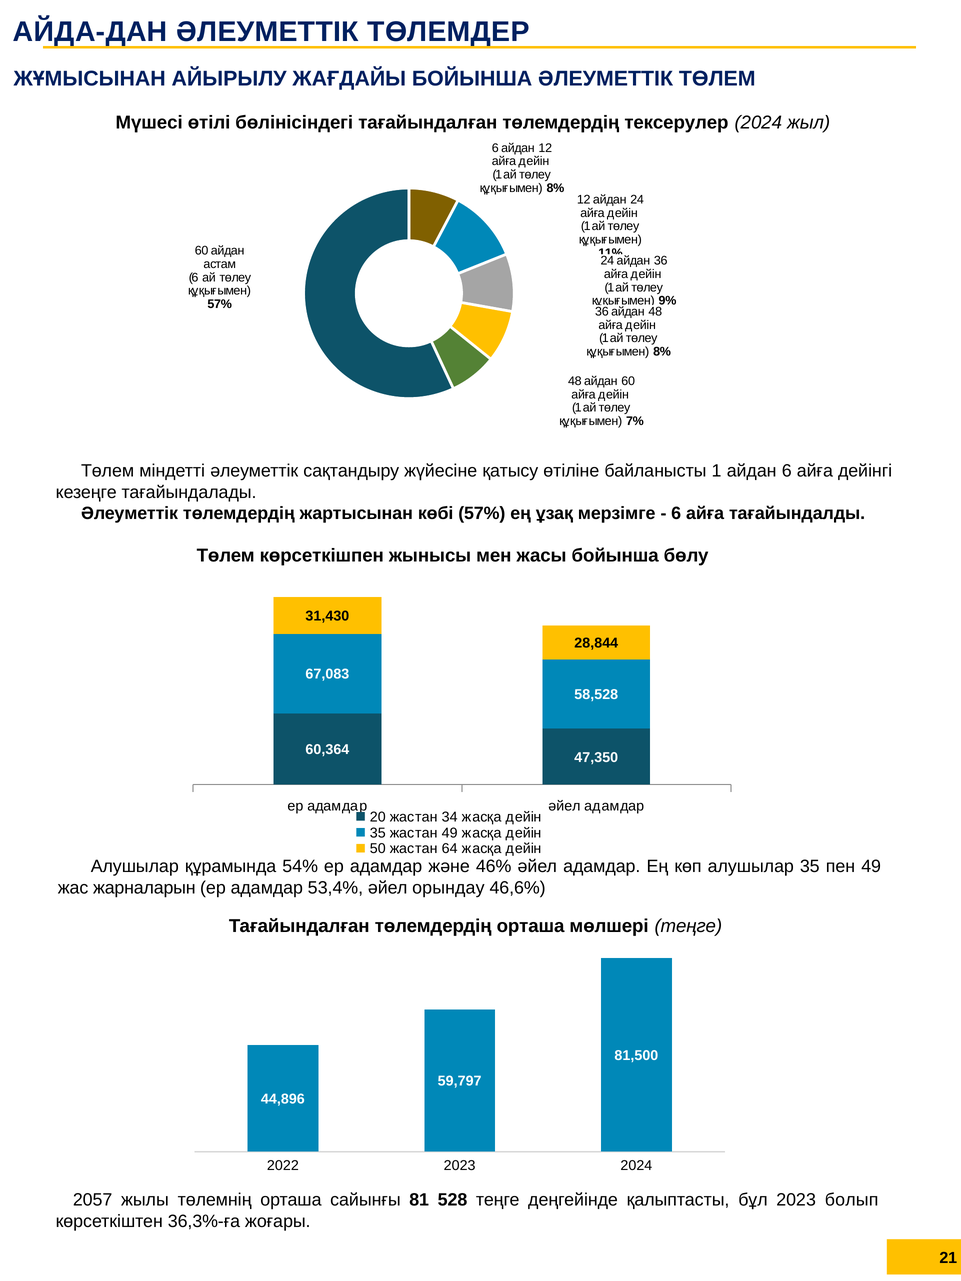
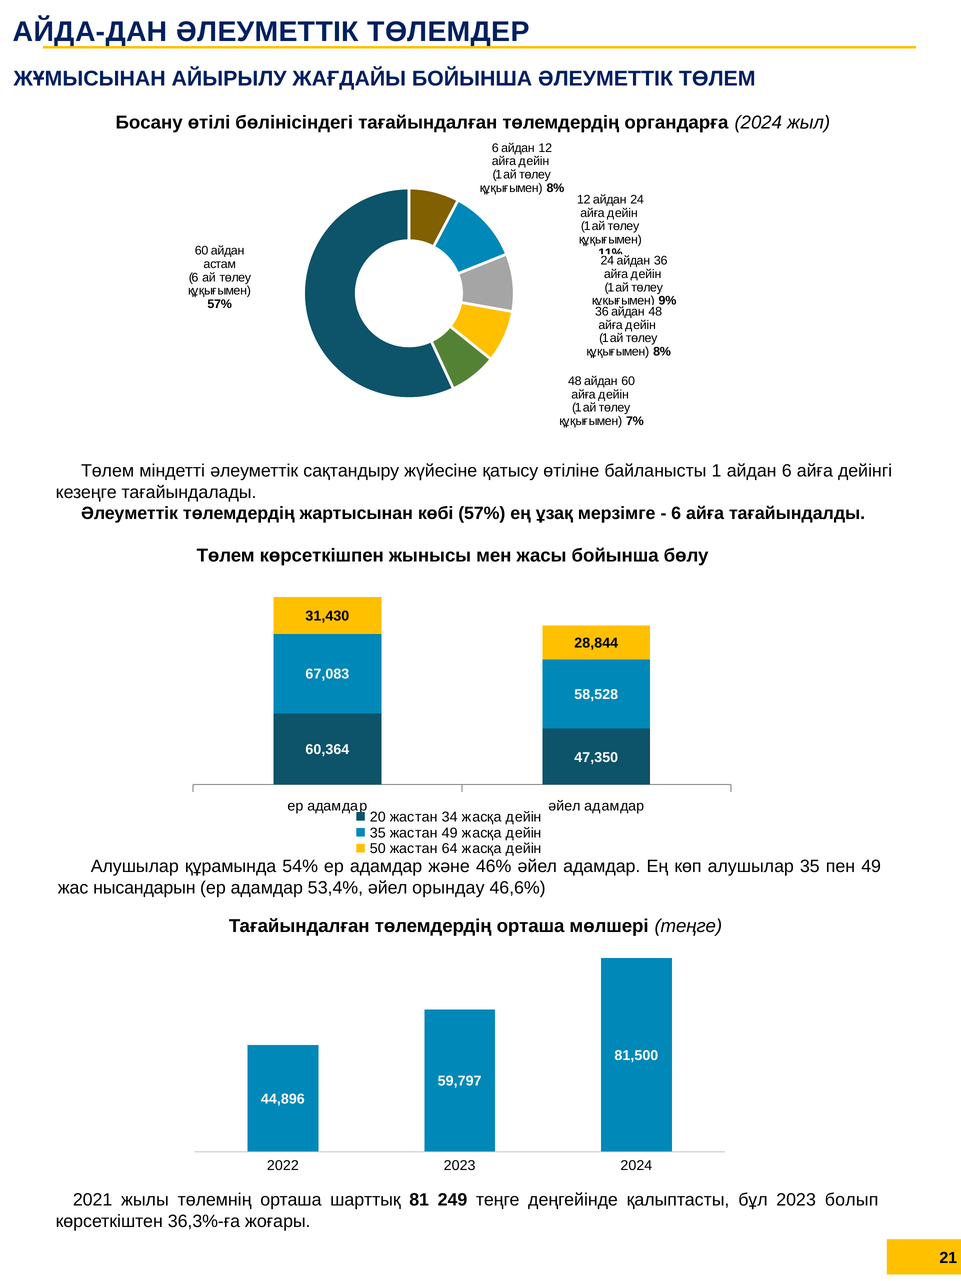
Мүшесі: Мүшесі -> Босану (149, 123)
тексерулер: тексерулер -> органдарға (676, 123)
жарналарын: жарналарын -> нысандарын (144, 888)
2057: 2057 -> 2021 (93, 1200)
сайынғы: сайынғы -> шарттық (365, 1200)
528: 528 -> 249 (453, 1200)
